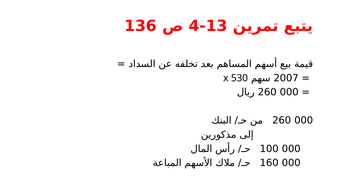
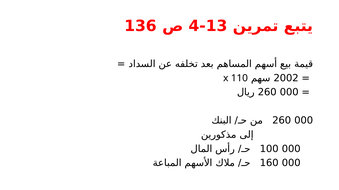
2007: 2007 -> 2002 (286, 78)
530: 530 -> 110 (239, 78)
